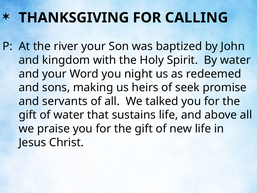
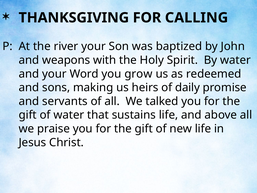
kingdom: kingdom -> weapons (66, 60)
night: night -> grow (138, 74)
seek: seek -> daily (188, 87)
